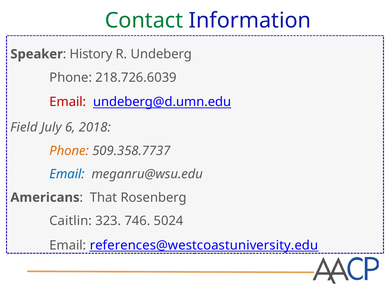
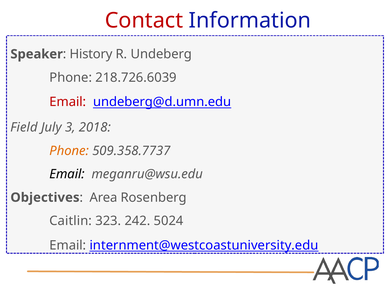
Contact colour: green -> red (144, 21)
6: 6 -> 3 (70, 128)
Email colour: blue -> black (67, 174)
Americans: Americans -> Objectives (45, 198)
That: That -> Area (104, 198)
746: 746 -> 242 (137, 221)
references@westcoastuniversity.edu: references@westcoastuniversity.edu -> internment@westcoastuniversity.edu (204, 246)
